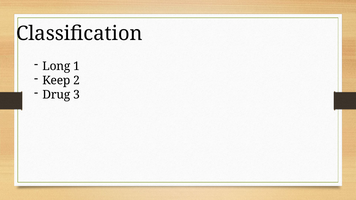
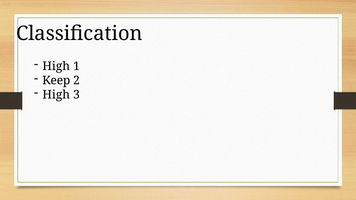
Long: Long -> High (56, 66)
Drug: Drug -> High (56, 95)
